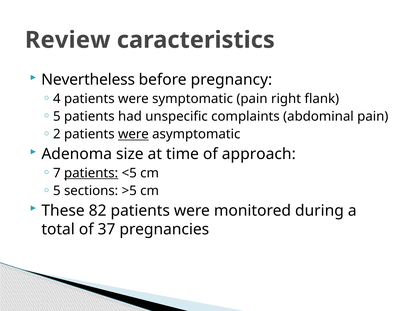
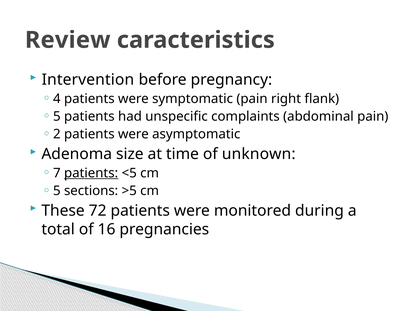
Nevertheless: Nevertheless -> Intervention (88, 80)
were underline: present -> none (133, 134)
approach: approach -> unknown (259, 154)
82: 82 -> 72 (98, 211)
37: 37 -> 16 (107, 229)
